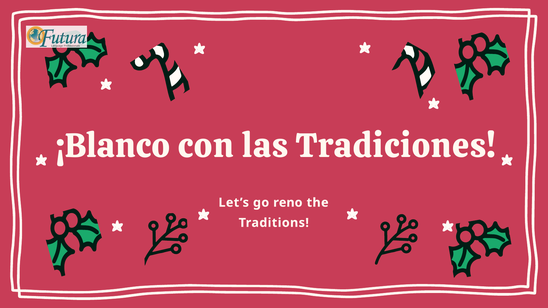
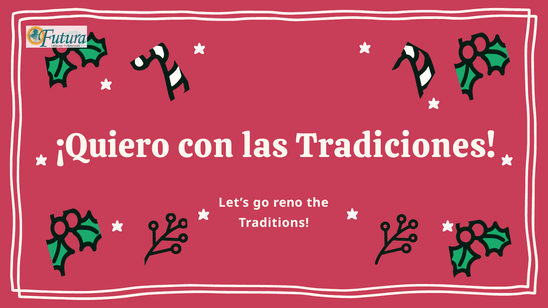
¡Blanco: ¡Blanco -> ¡Quiero (113, 146)
